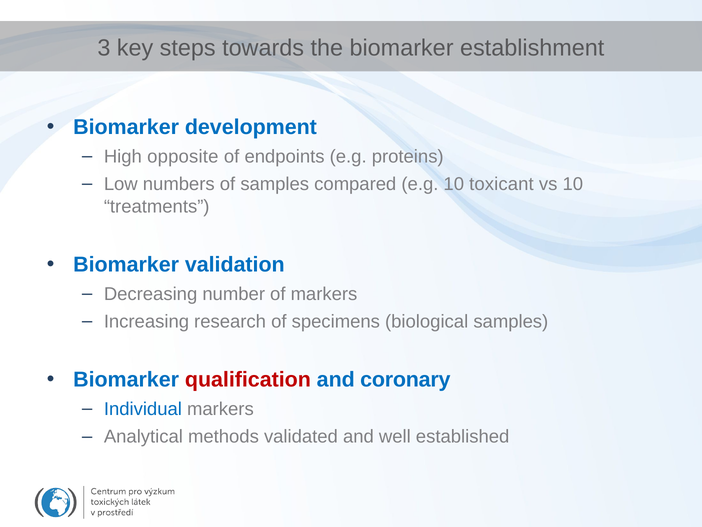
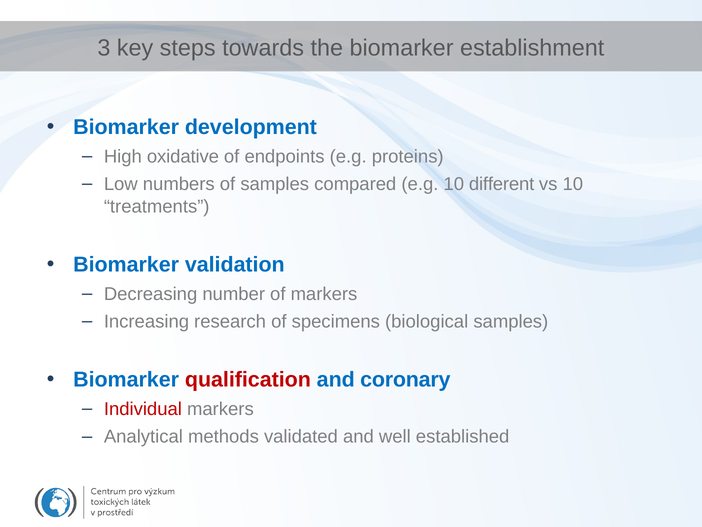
opposite: opposite -> oxidative (183, 156)
toxicant: toxicant -> different (502, 184)
Individual colour: blue -> red (143, 409)
